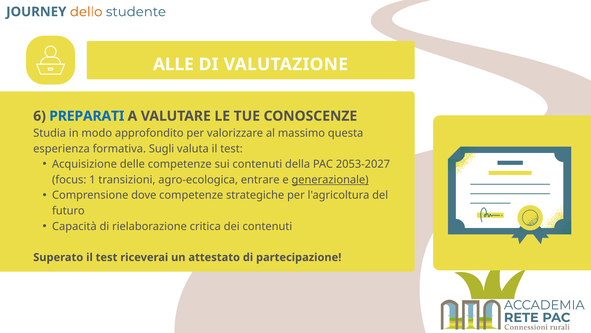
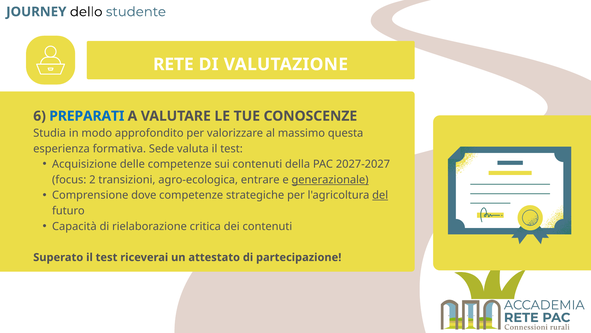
dello colour: orange -> black (86, 12)
ALLE: ALLE -> RETE (173, 64)
Sugli: Sugli -> Sede (162, 148)
2053-2027: 2053-2027 -> 2027-2027 (363, 164)
1: 1 -> 2 (92, 179)
del underline: none -> present (380, 195)
